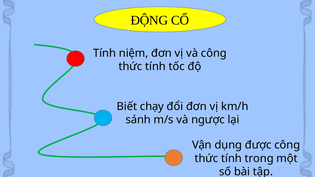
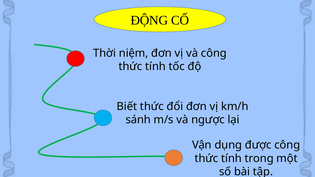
Tính: Tính -> Thời (105, 53)
Biết chạy: chạy -> thức (152, 107)
